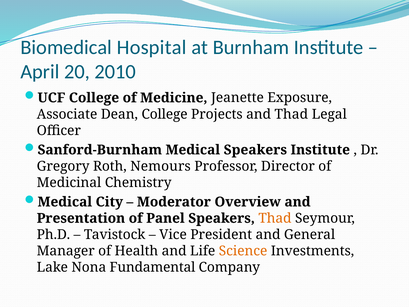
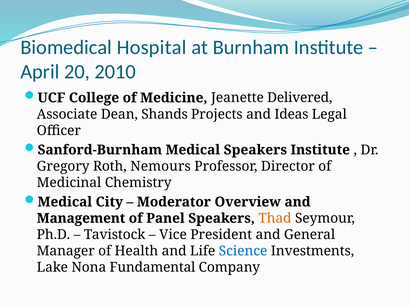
Exposure: Exposure -> Delivered (300, 98)
Dean College: College -> Shands (165, 114)
and Thad: Thad -> Ideas (291, 114)
Presentation: Presentation -> Management (81, 218)
Science colour: orange -> blue (243, 251)
